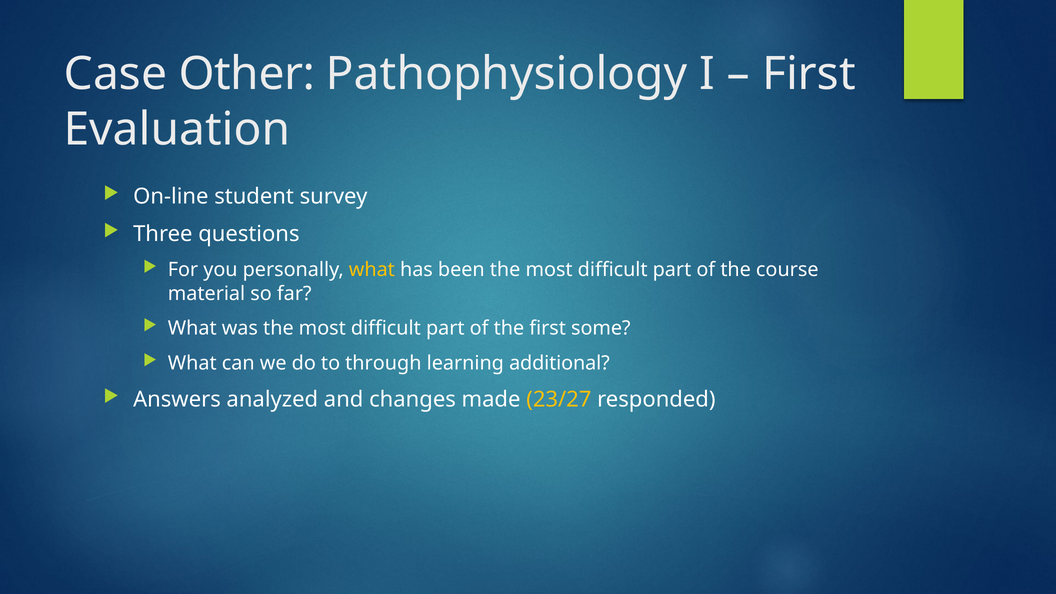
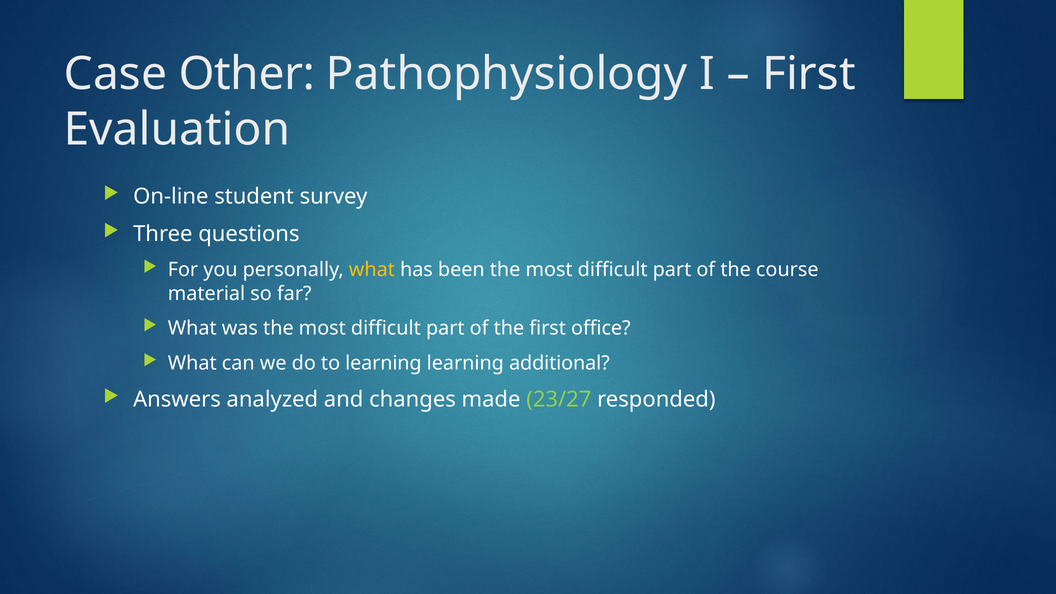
some: some -> office (601, 328)
to through: through -> learning (383, 363)
23/27 colour: yellow -> light green (559, 399)
